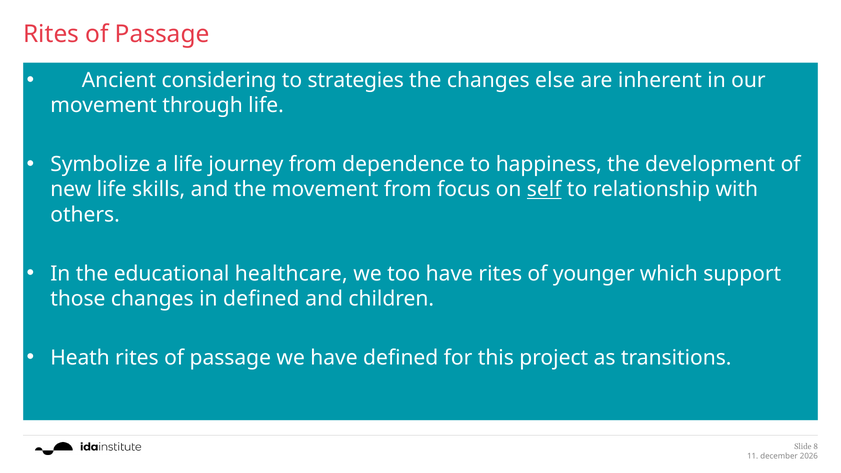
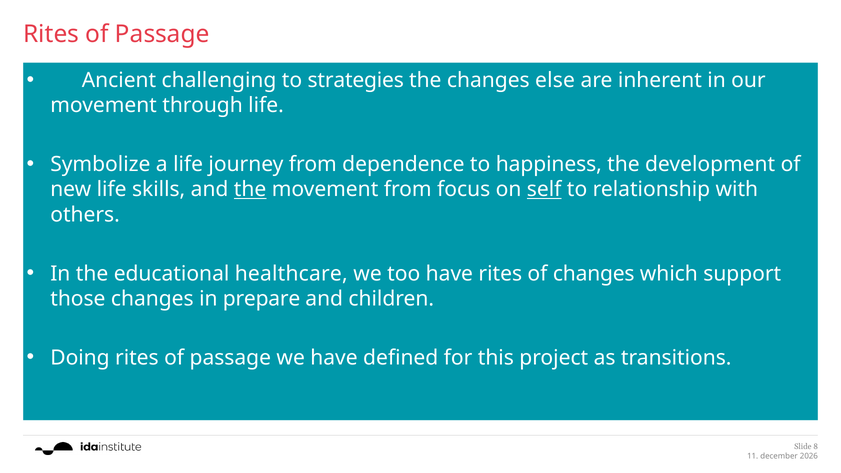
considering: considering -> challenging (219, 80)
the underline: none -> present (250, 190)
of younger: younger -> changes (594, 274)
in defined: defined -> prepare (262, 299)
Heath: Heath -> Doing (80, 358)
